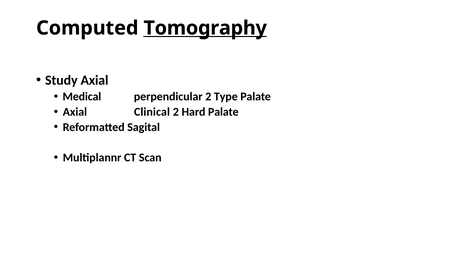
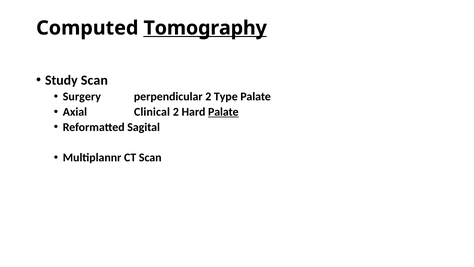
Study Axial: Axial -> Scan (94, 80)
Medical: Medical -> Surgery (82, 96)
Palate underline: none -> present (223, 112)
